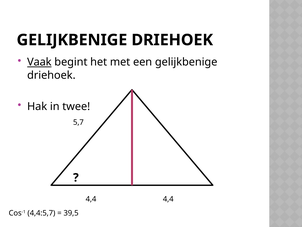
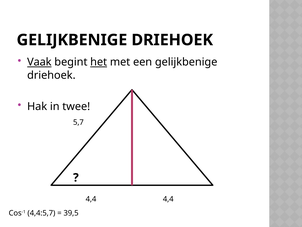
het underline: none -> present (99, 62)
